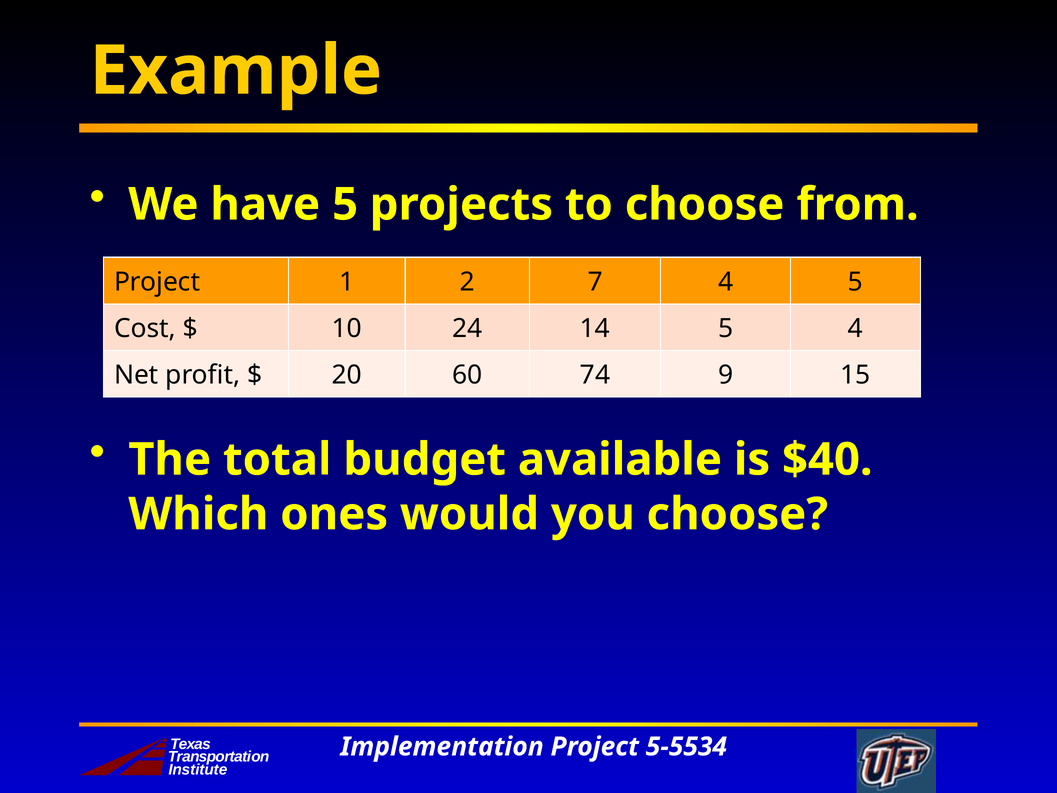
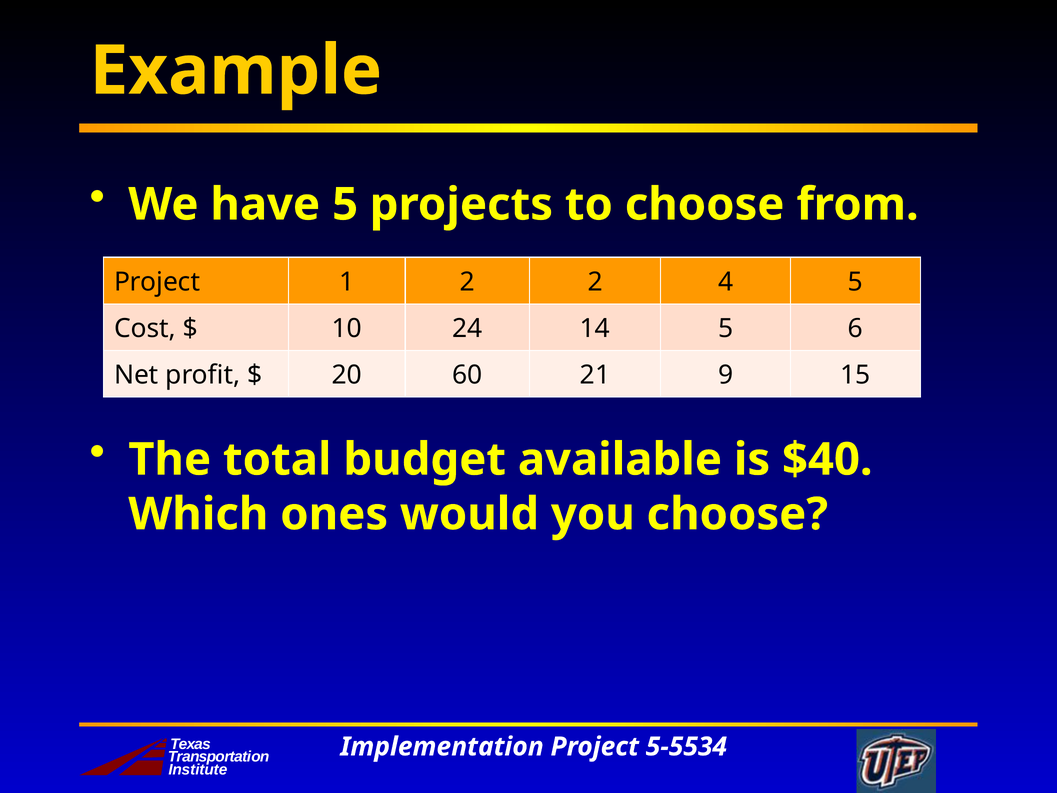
2 7: 7 -> 2 (595, 282)
5 4: 4 -> 6 (855, 329)
74: 74 -> 21 (595, 375)
